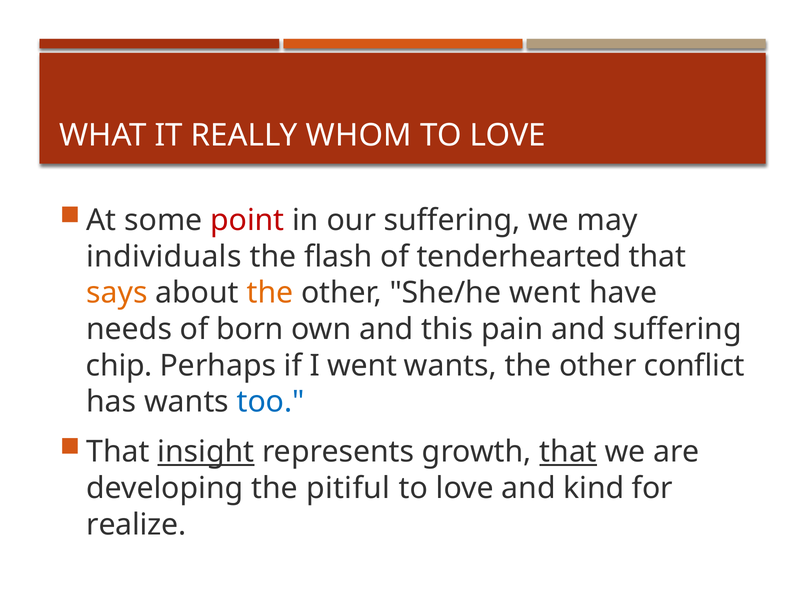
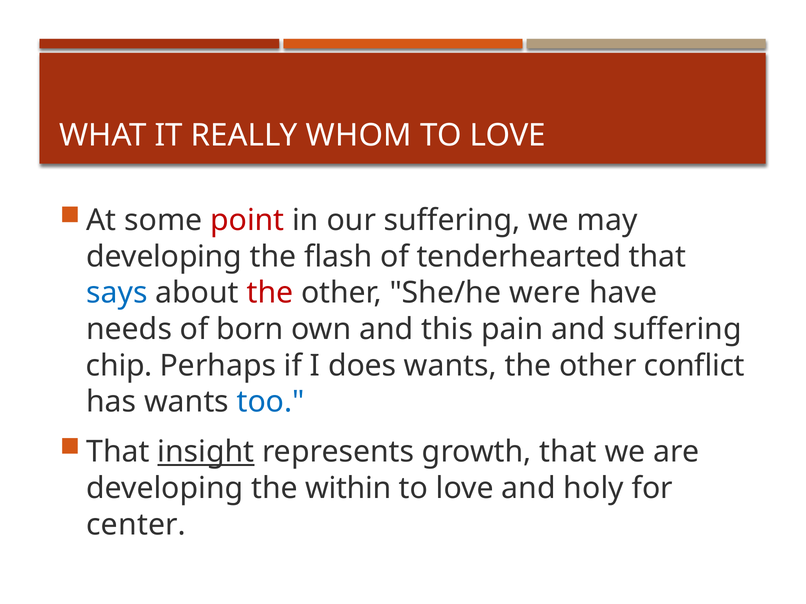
individuals: individuals -> developing (164, 257)
says colour: orange -> blue (117, 293)
the colour: orange -> red (270, 293)
She/he went: went -> were (545, 293)
I went: went -> does (362, 366)
that underline: present -> none (568, 452)
pitiful: pitiful -> within (348, 489)
kind: kind -> holy (594, 489)
realize: realize -> center (136, 525)
